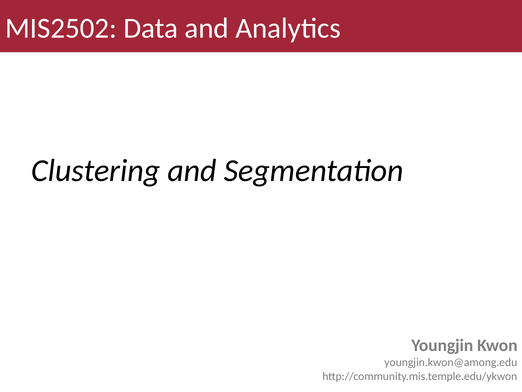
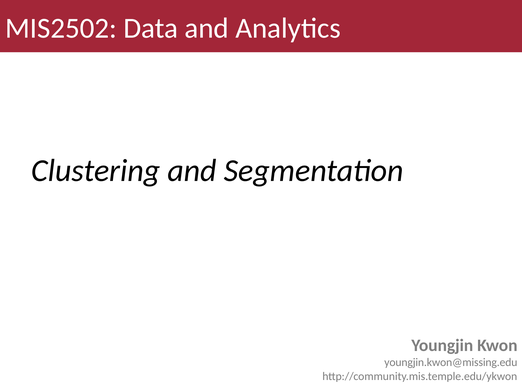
youngjin.kwon@among.edu: youngjin.kwon@among.edu -> youngjin.kwon@missing.edu (451, 362)
